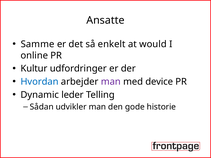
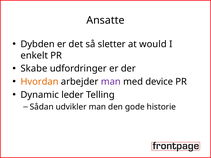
Samme: Samme -> Dybden (38, 44)
enkelt: enkelt -> sletter (112, 44)
online: online -> enkelt (34, 56)
Kultur: Kultur -> Skabe (34, 69)
Hvordan colour: blue -> orange (40, 82)
